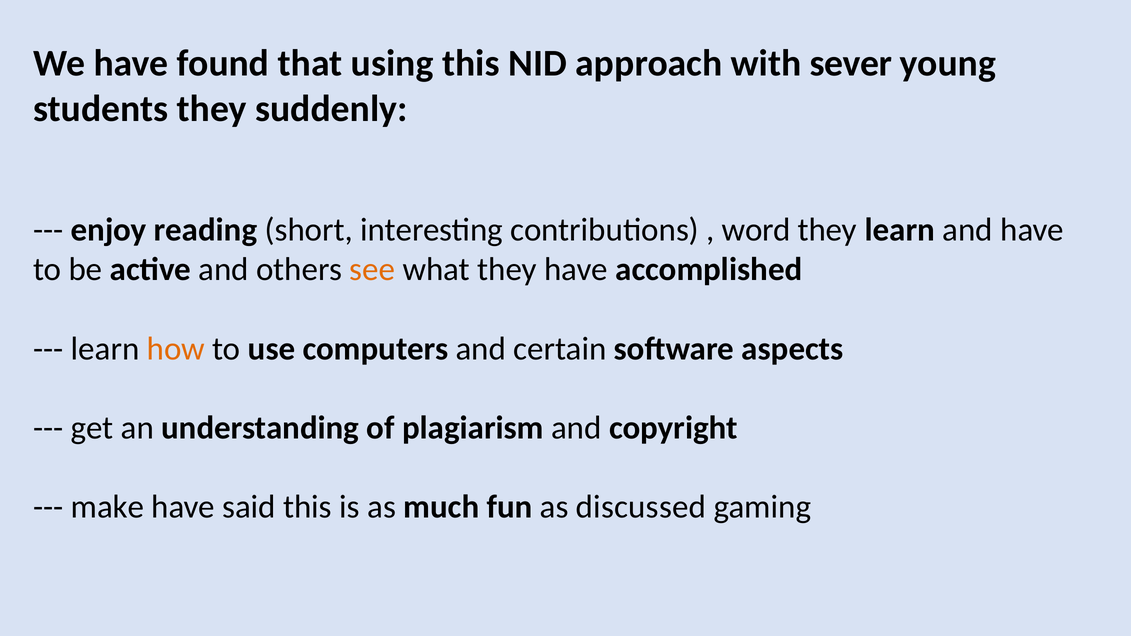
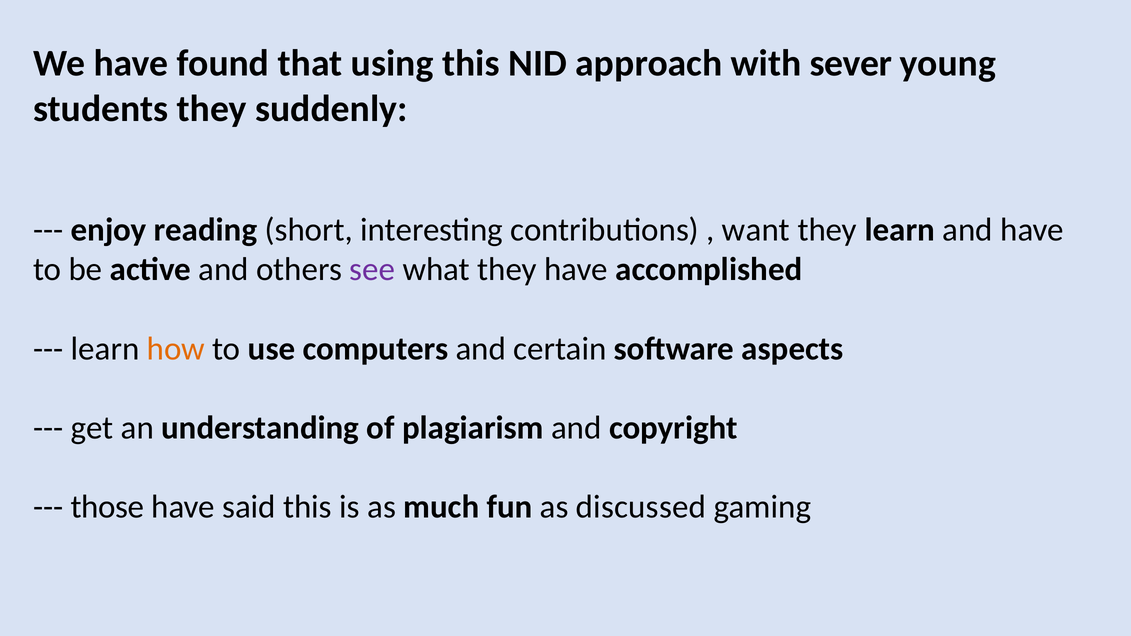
word: word -> want (756, 230)
see colour: orange -> purple (372, 270)
make: make -> those (107, 507)
